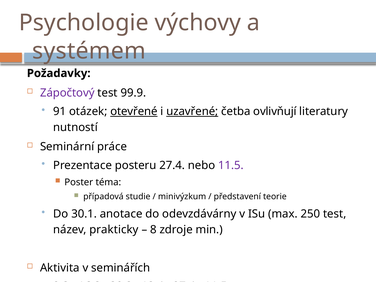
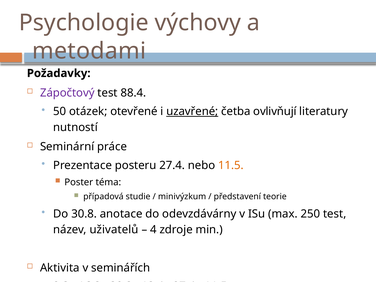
systémem: systémem -> metodami (89, 51)
99.9: 99.9 -> 88.4 (133, 93)
91: 91 -> 50 (60, 111)
otevřené underline: present -> none (134, 111)
11.5 colour: purple -> orange (231, 165)
30.1: 30.1 -> 30.8 (84, 214)
prakticky: prakticky -> uživatelů (114, 230)
8: 8 -> 4 (153, 230)
